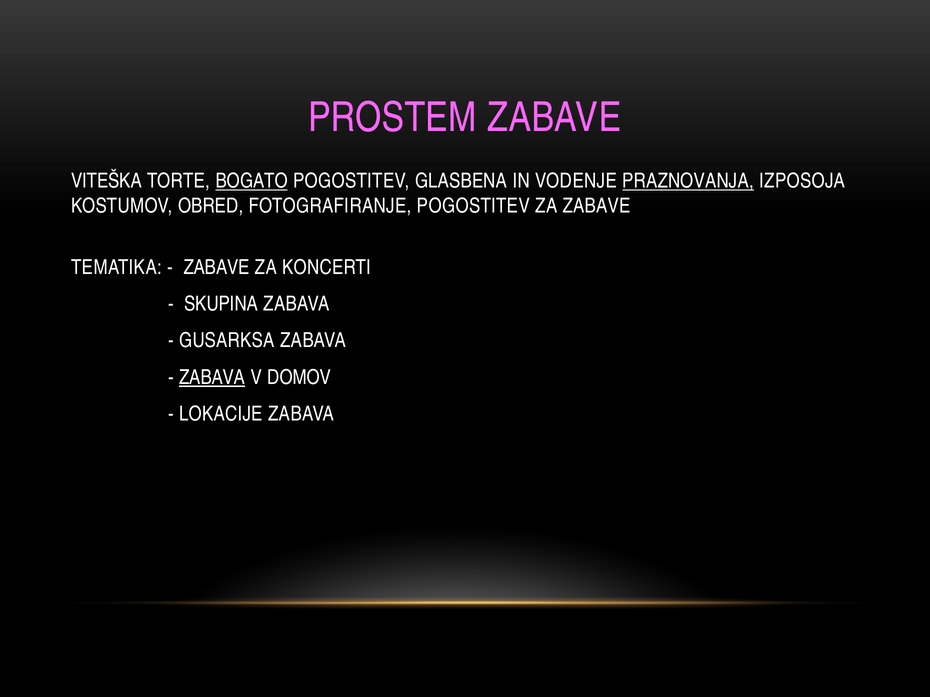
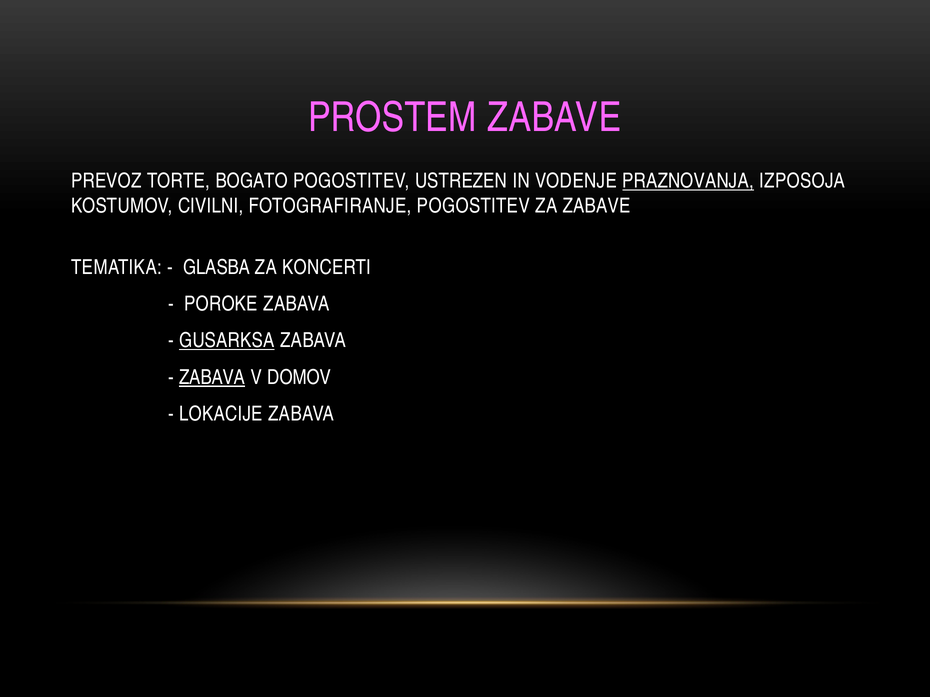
VITEŠKA: VITEŠKA -> PREVOZ (106, 181)
BOGATO underline: present -> none (252, 181)
GLASBENA: GLASBENA -> USTREZEN (461, 181)
OBRED: OBRED -> CIVILNI (211, 206)
ZABAVE: ZABAVE -> GLASBA (217, 267)
SKUPINA: SKUPINA -> POROKE (221, 304)
GUSARKSA underline: none -> present (227, 341)
